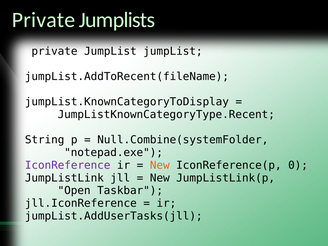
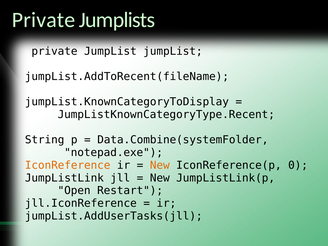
Null.Combine(systemFolder: Null.Combine(systemFolder -> Data.Combine(systemFolder (183, 140)
IconReference colour: purple -> orange (68, 165)
Taskbar: Taskbar -> Restart (130, 191)
